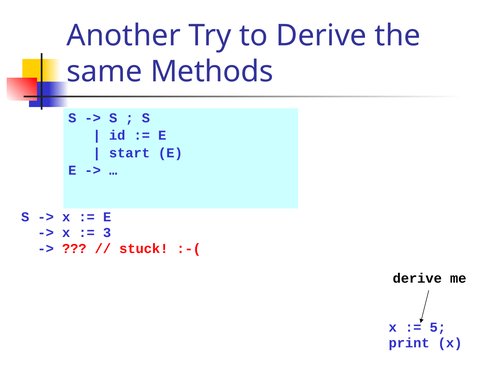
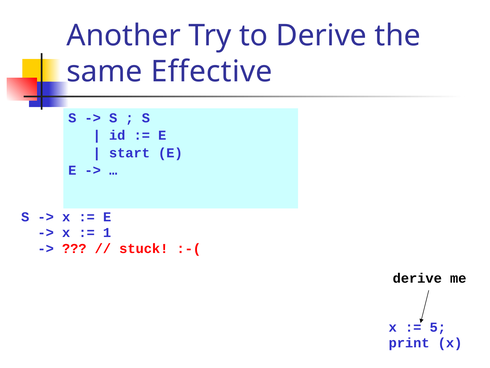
Methods: Methods -> Effective (212, 71)
3: 3 -> 1 (107, 232)
